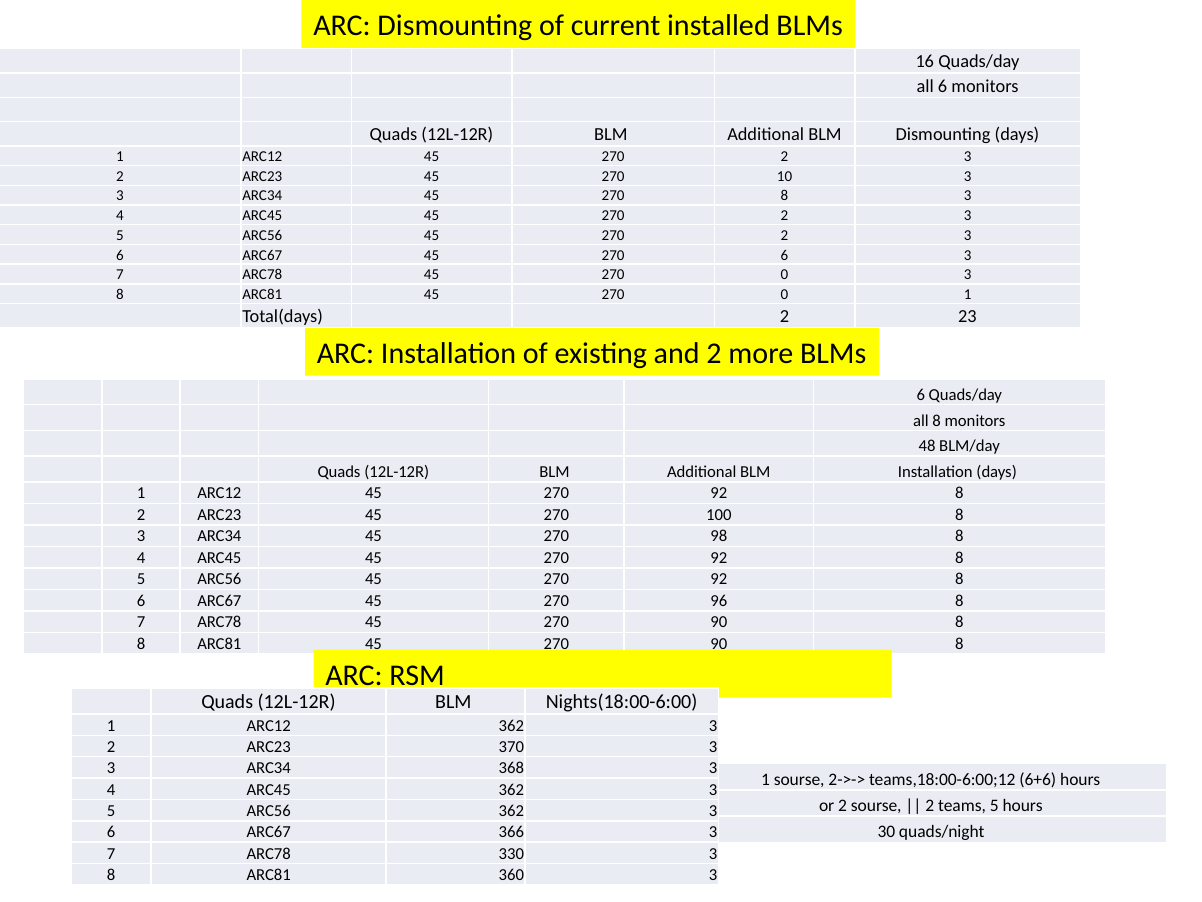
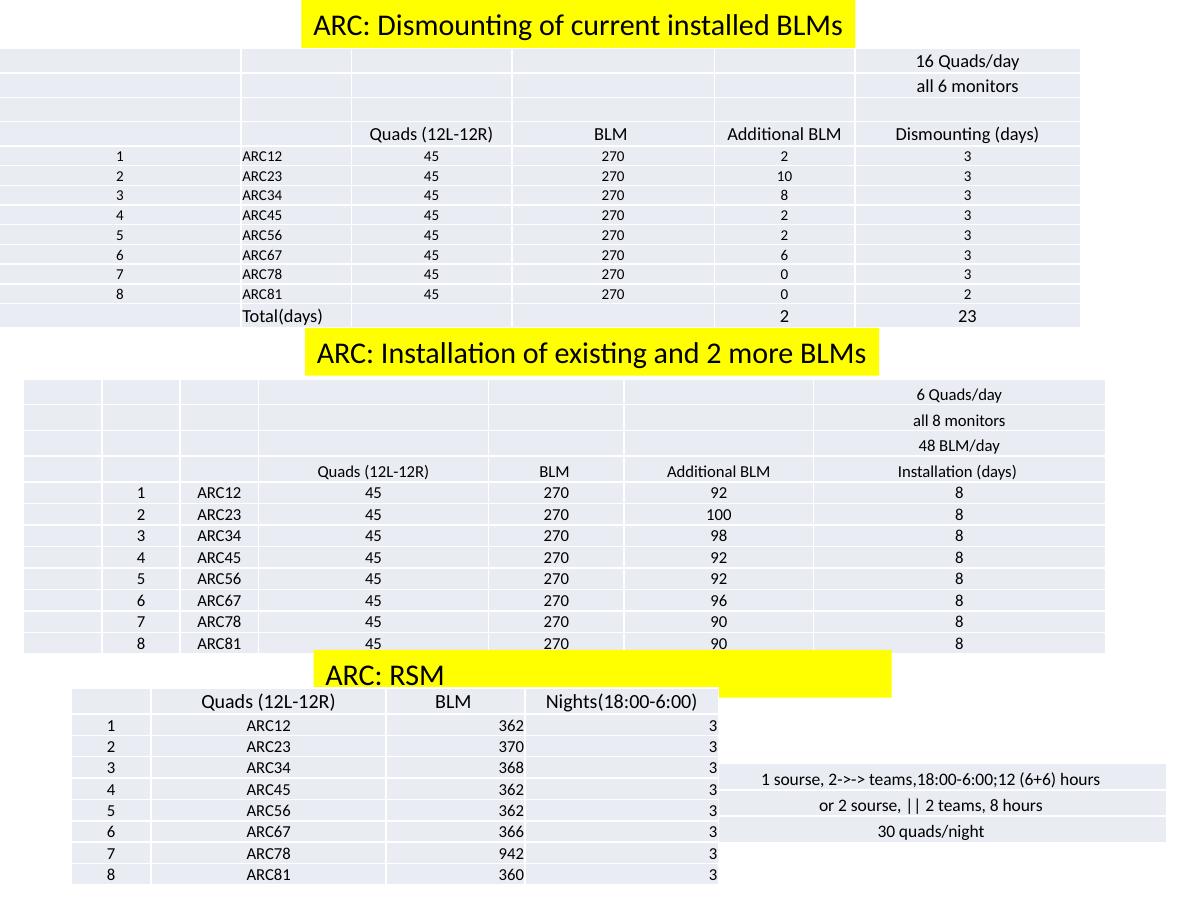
0 1: 1 -> 2 (968, 294)
teams 5: 5 -> 8 (994, 805)
330: 330 -> 942 (511, 853)
